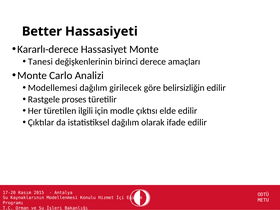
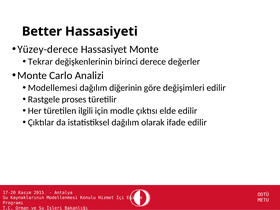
Kararlı-derece: Kararlı-derece -> Yüzey-derece (48, 49)
Tanesi: Tanesi -> Tekrar (40, 62)
amaçları: amaçları -> değerler (184, 62)
girilecek: girilecek -> diğerinin (126, 88)
belirsizliğin: belirsizliğin -> değişimleri (184, 88)
